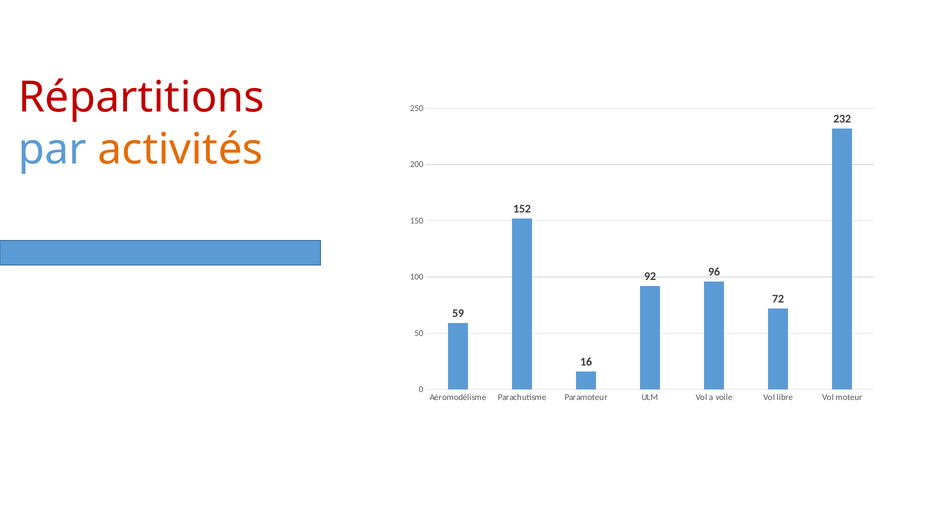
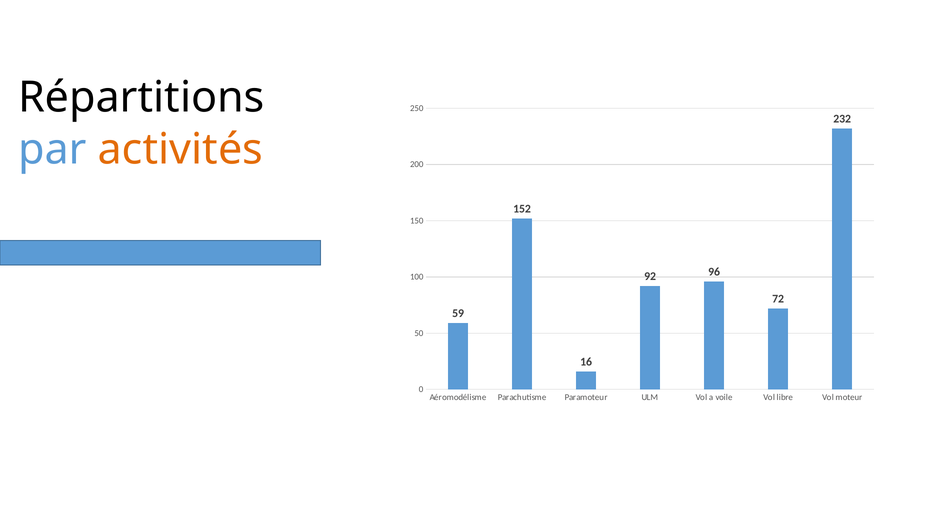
Répartitions colour: red -> black (141, 97)
